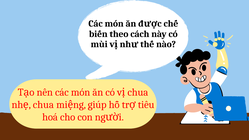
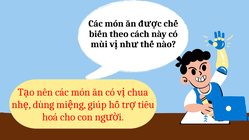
chua: chua -> dùng (43, 105)
